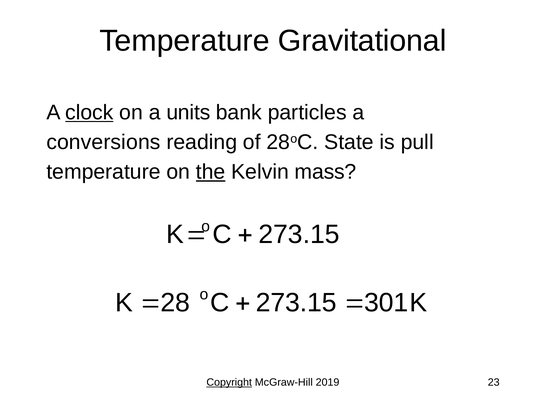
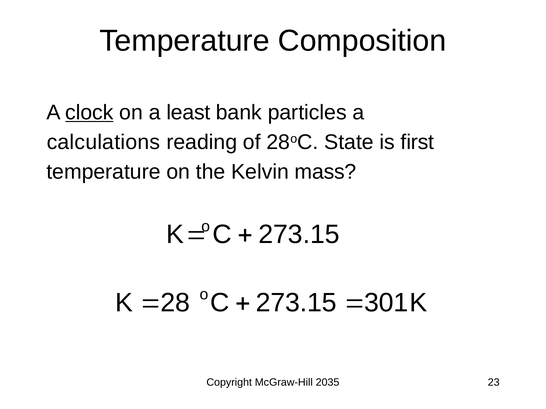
Gravitational: Gravitational -> Composition (362, 41)
units: units -> least (188, 113)
conversions: conversions -> calculations (103, 142)
pull: pull -> first (417, 142)
the underline: present -> none (211, 172)
Copyright underline: present -> none (229, 383)
2019: 2019 -> 2035 (328, 383)
